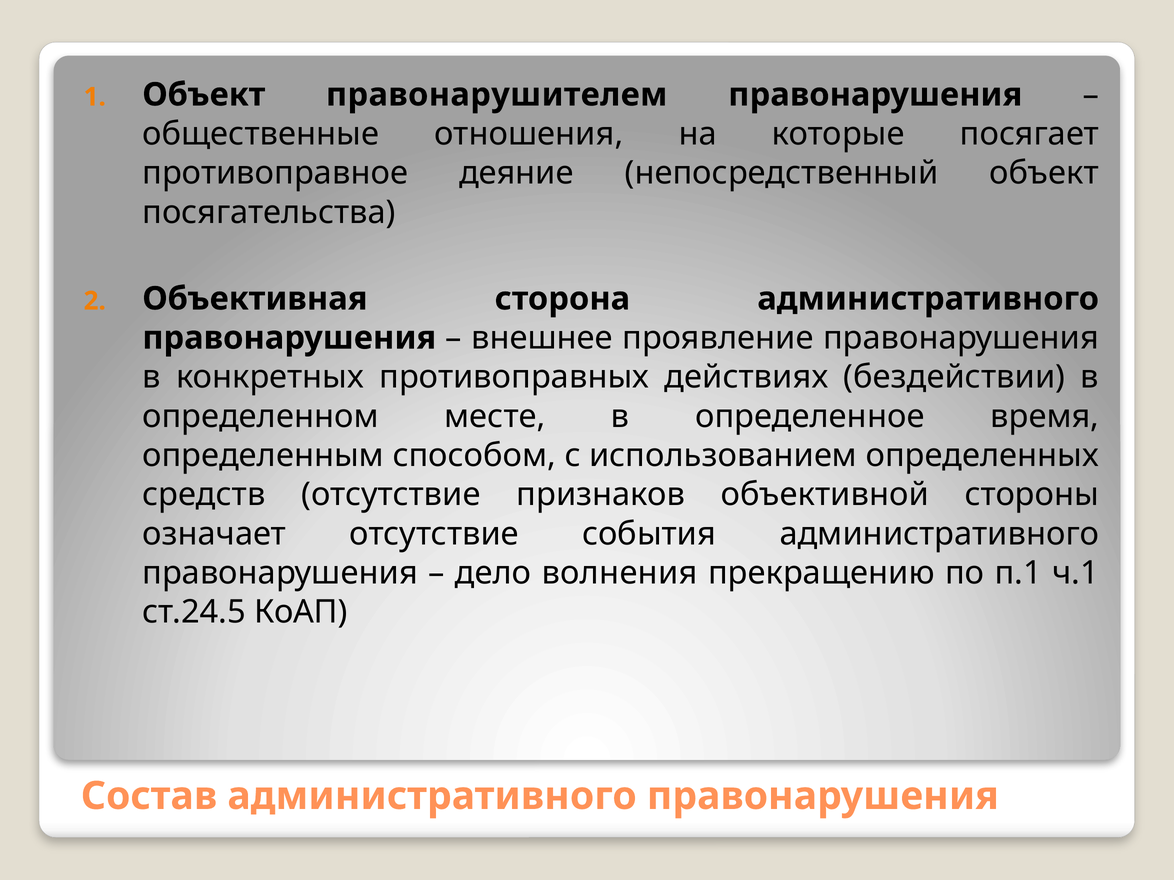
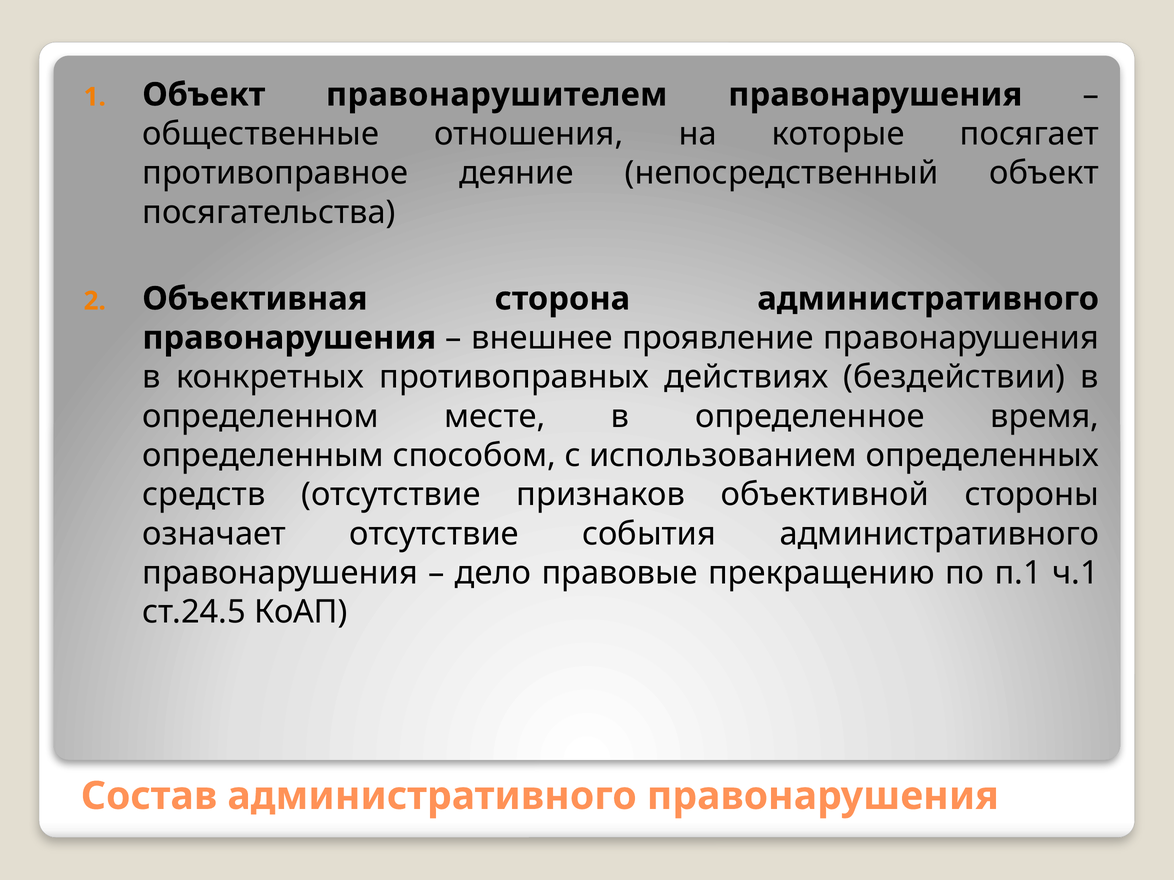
волнения: волнения -> правовые (620, 573)
